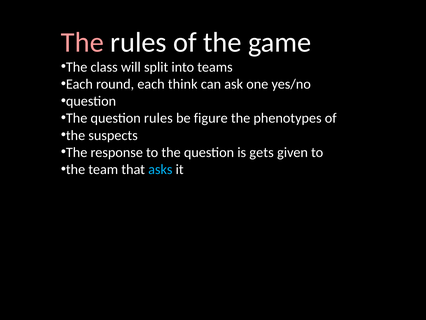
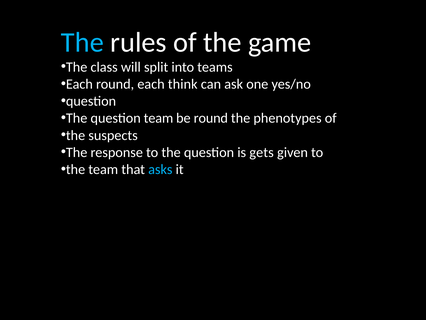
The colour: pink -> light blue (82, 42)
question rules: rules -> team (158, 118)
be figure: figure -> round (211, 118)
